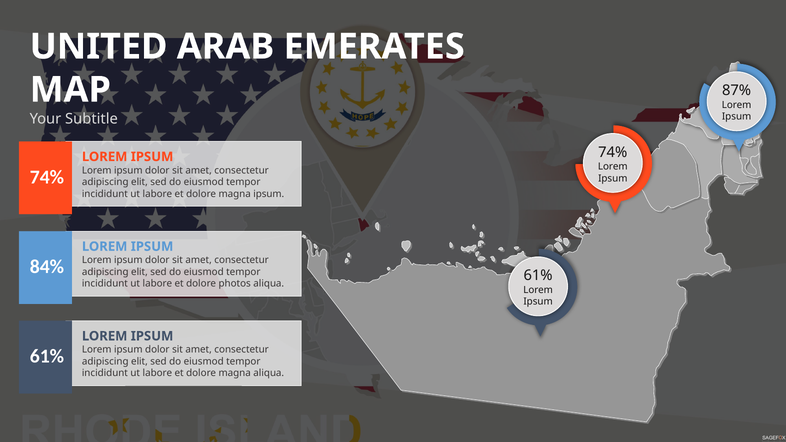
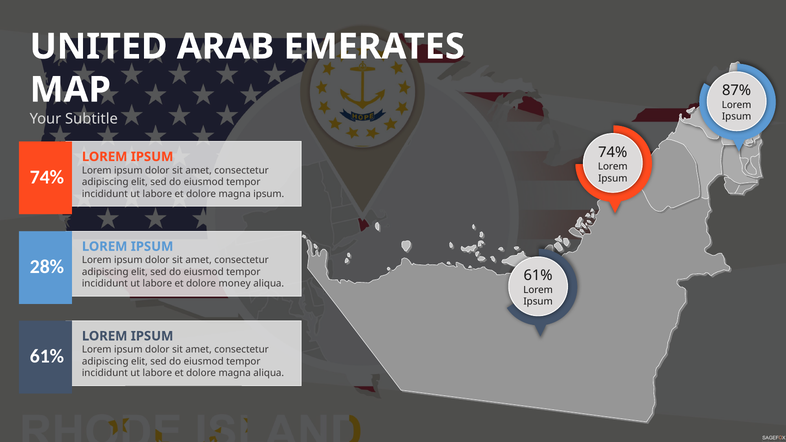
84%: 84% -> 28% (47, 267)
photos: photos -> money (235, 284)
